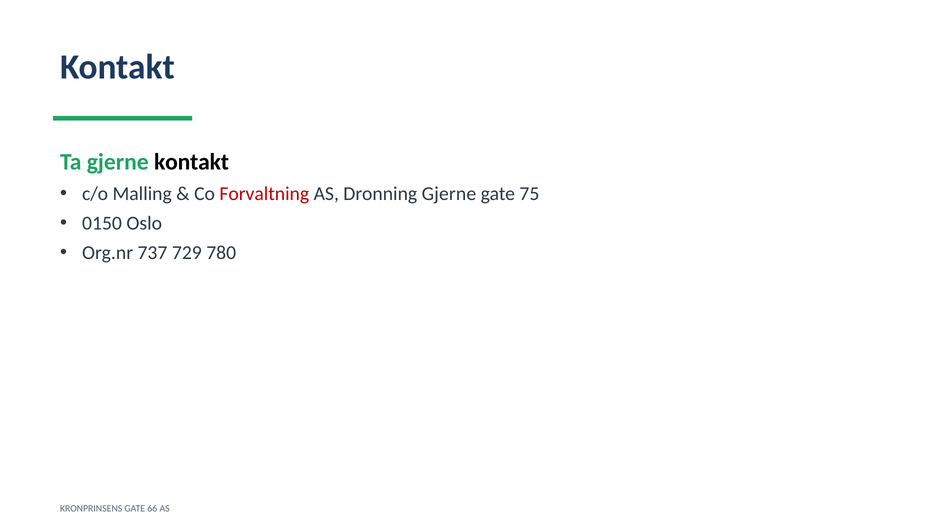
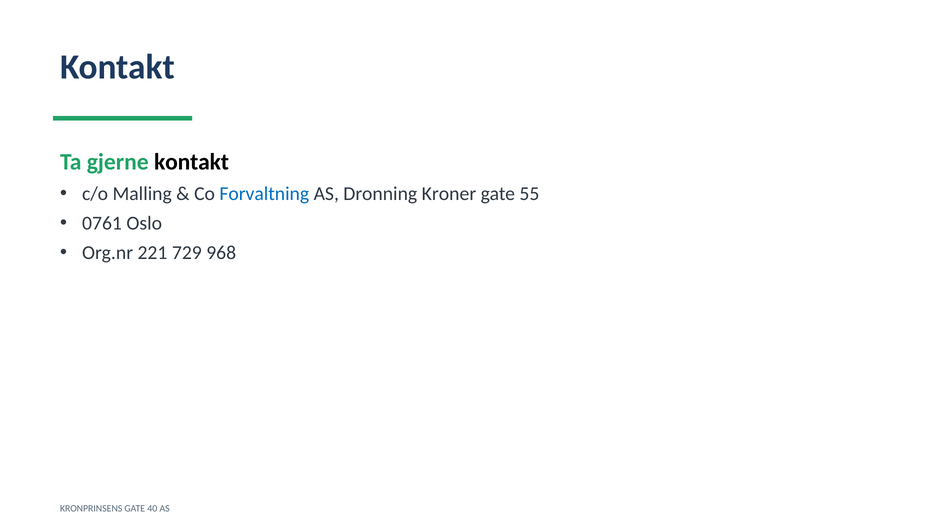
Forvaltning colour: red -> blue (264, 194)
Dronning Gjerne: Gjerne -> Kroner (449, 194)
75: 75 -> 55 (529, 194)
0150: 0150 -> 0761 (102, 223)
737: 737 -> 221 (152, 253)
780: 780 -> 968 (221, 253)
66: 66 -> 40 (152, 509)
